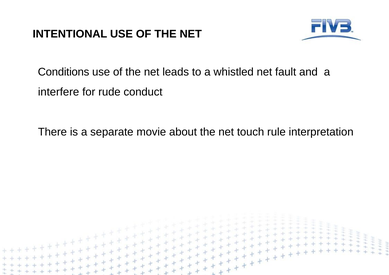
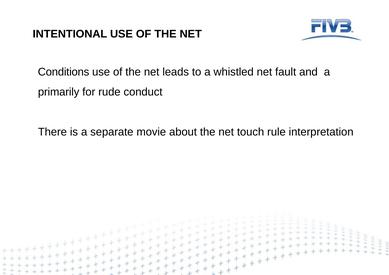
interfere: interfere -> primarily (59, 92)
